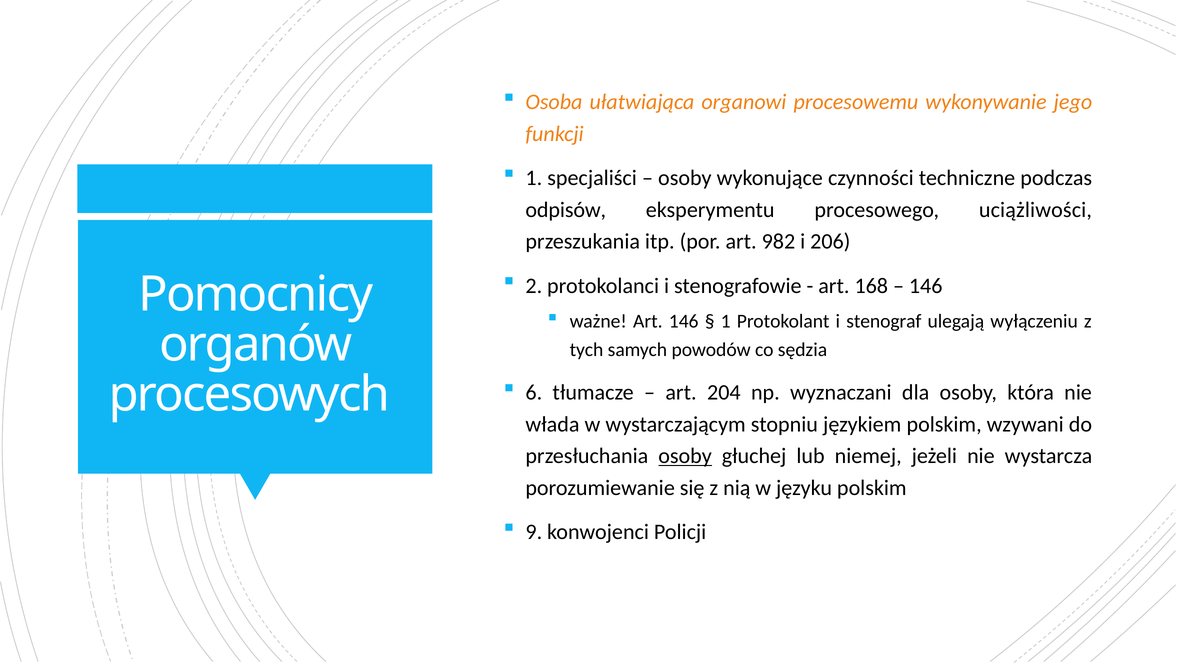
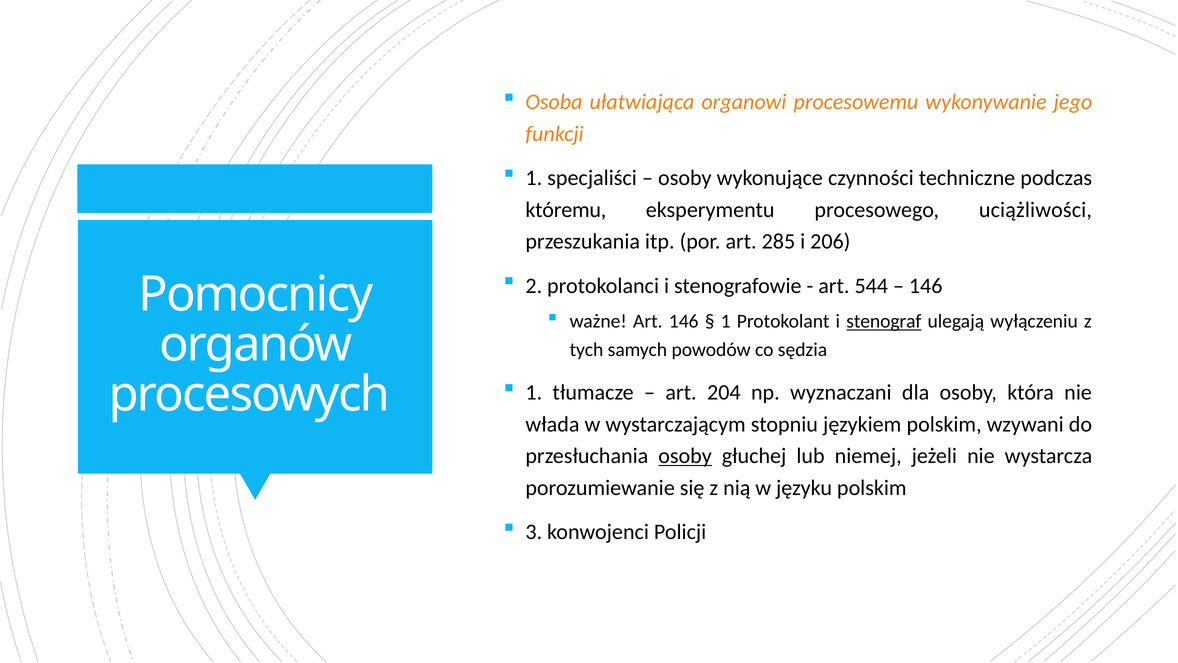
odpisów: odpisów -> któremu (566, 210)
982: 982 -> 285 (778, 242)
168: 168 -> 544 (871, 286)
stenograf underline: none -> present (884, 321)
6: 6 -> 1 (534, 392)
9: 9 -> 3 (534, 532)
